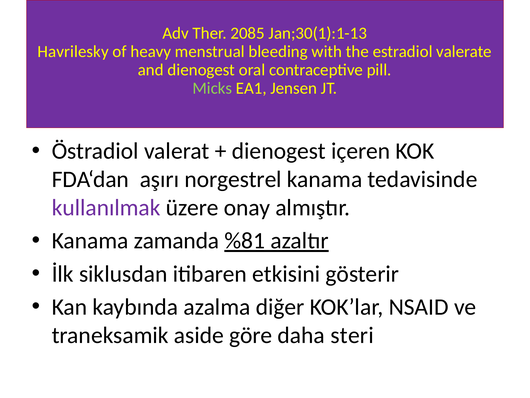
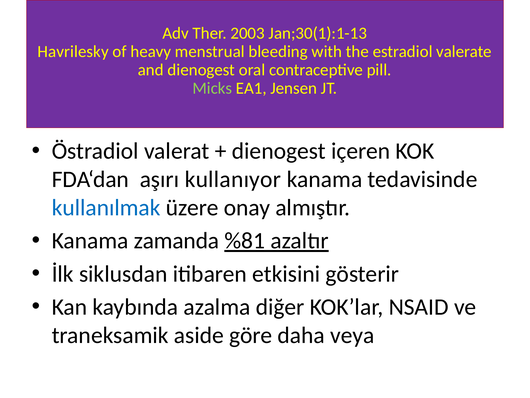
2085: 2085 -> 2003 (248, 33)
norgestrel: norgestrel -> kullanıyor (233, 179)
kullanılmak colour: purple -> blue (106, 208)
steri: steri -> veya (352, 335)
